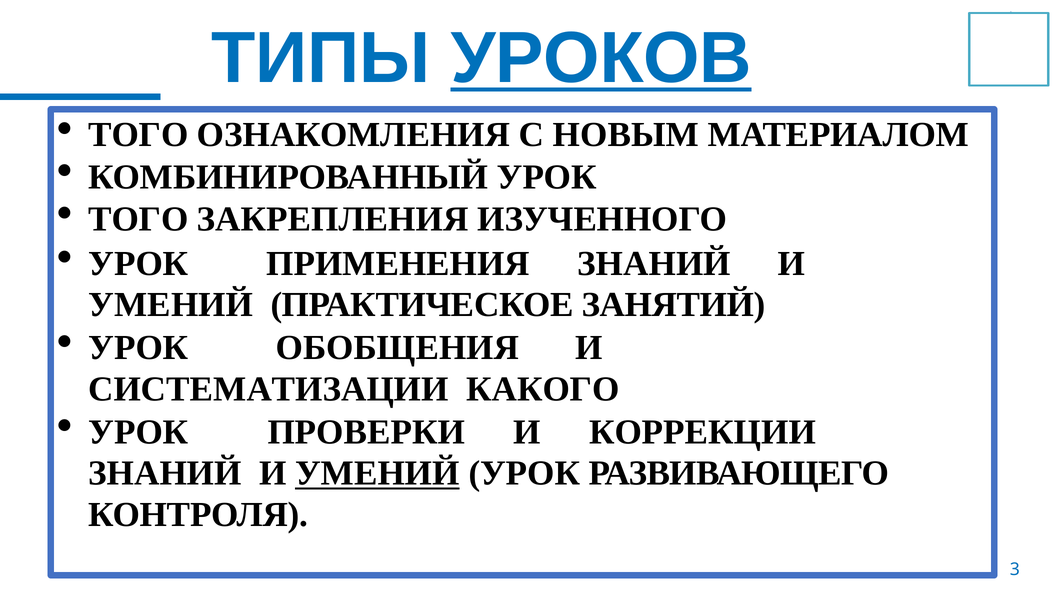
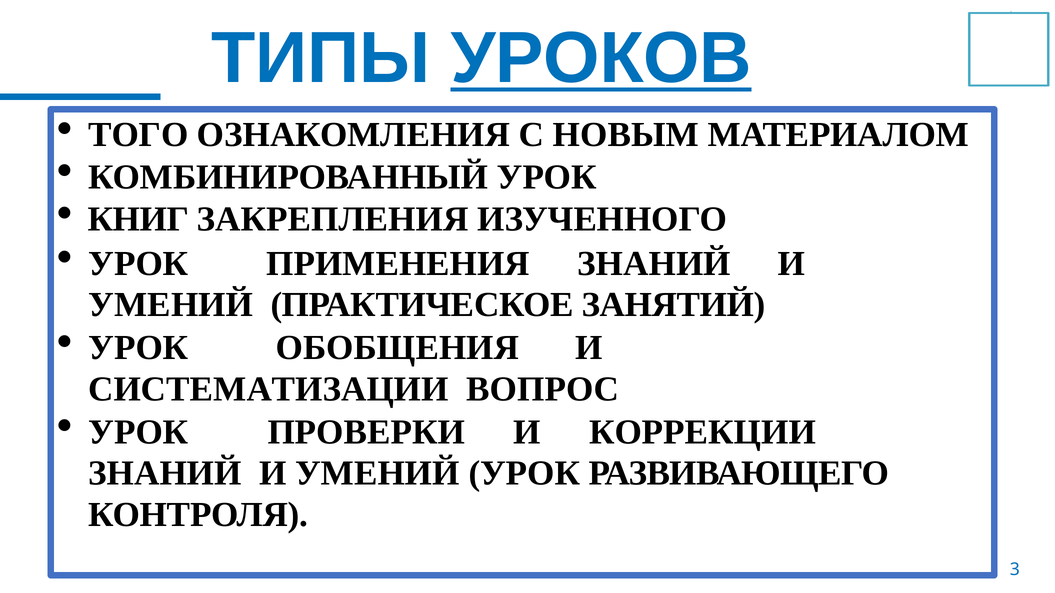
ТОГО: ТОГО -> КНИГ (139, 219)
КАКОГО: КАКОГО -> ВОПРОС (543, 389)
УМЕНИЙ underline: present -> none (377, 474)
